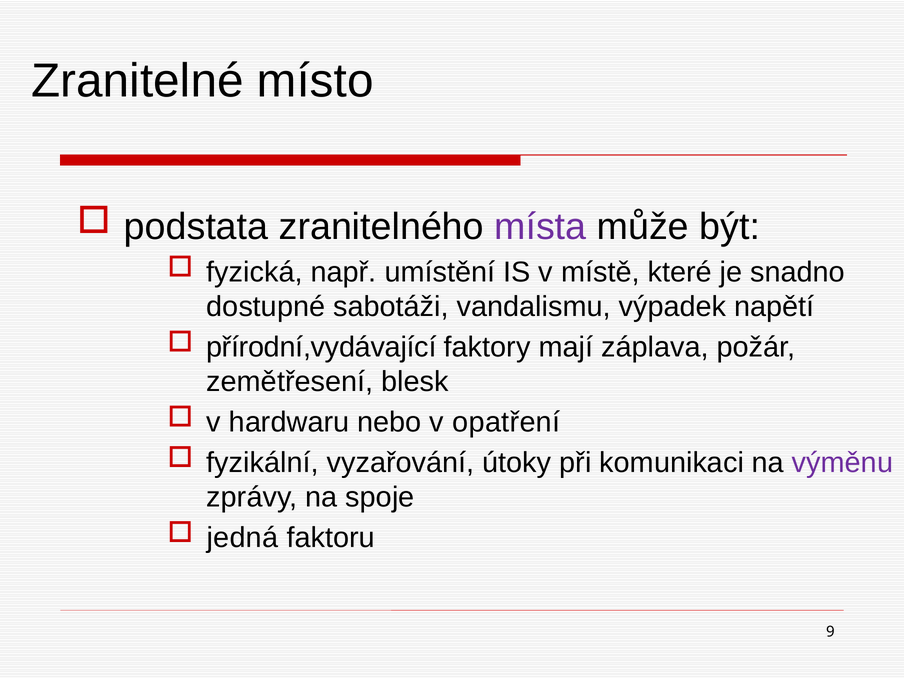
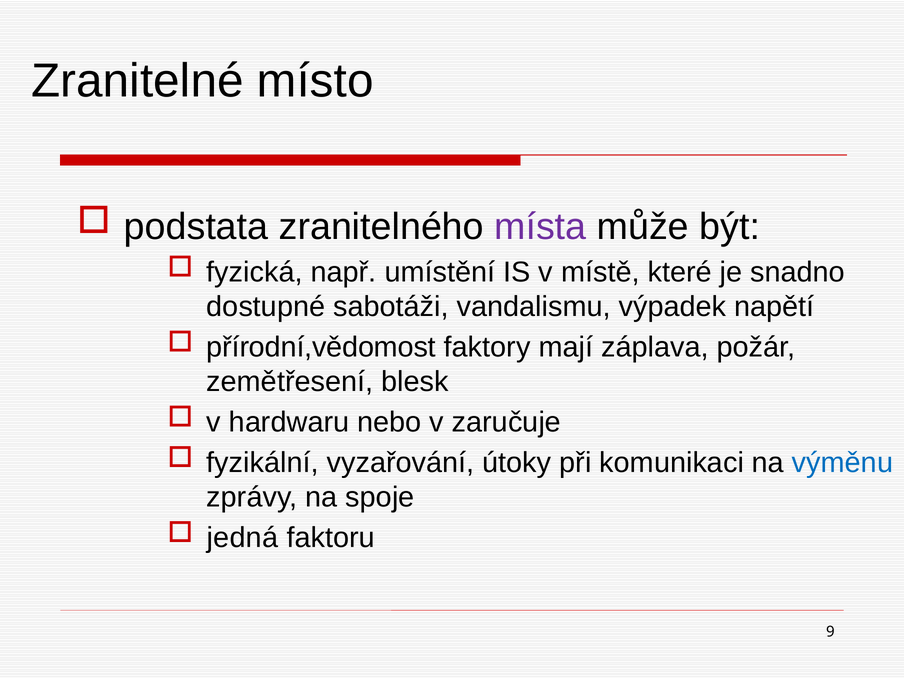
přírodní,vydávající: přírodní,vydávající -> přírodní,vědomost (321, 347)
opatření: opatření -> zaručuje (506, 422)
výměnu colour: purple -> blue (843, 463)
